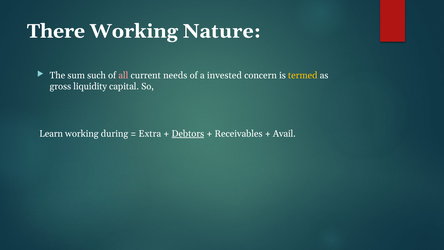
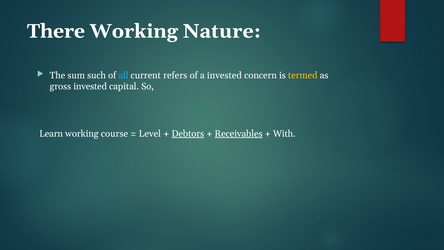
all colour: pink -> light blue (123, 75)
needs: needs -> refers (175, 75)
gross liquidity: liquidity -> invested (90, 86)
during: during -> course (114, 134)
Extra: Extra -> Level (150, 134)
Receivables underline: none -> present (239, 134)
Avail: Avail -> With (284, 134)
